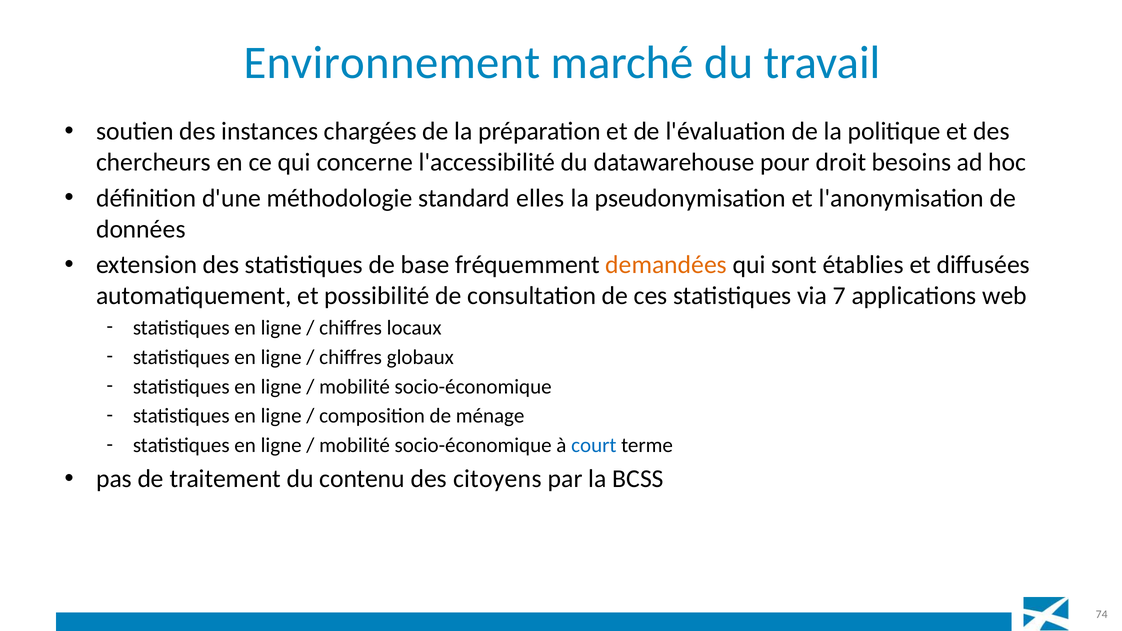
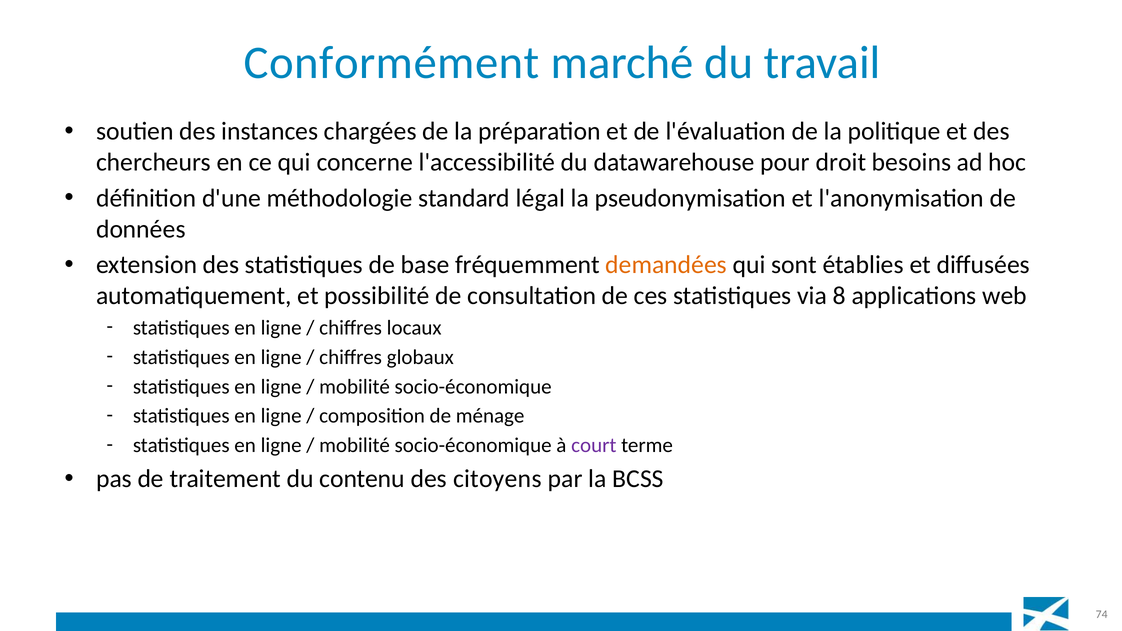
Environnement: Environnement -> Conformément (392, 63)
elles: elles -> légal (540, 198)
7: 7 -> 8 (839, 296)
court colour: blue -> purple (594, 446)
